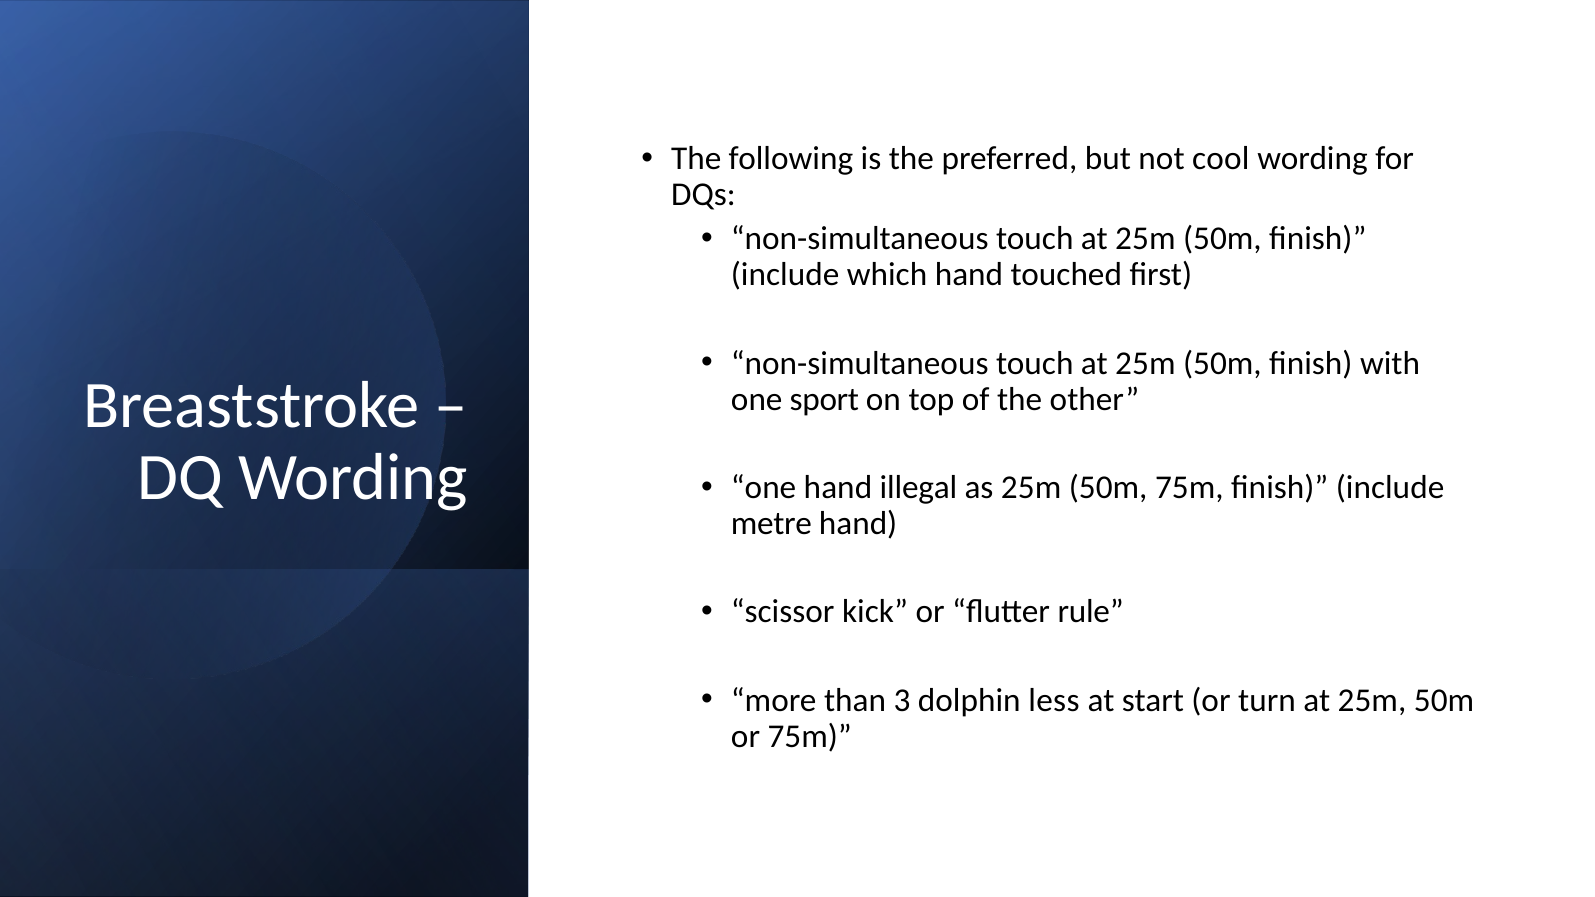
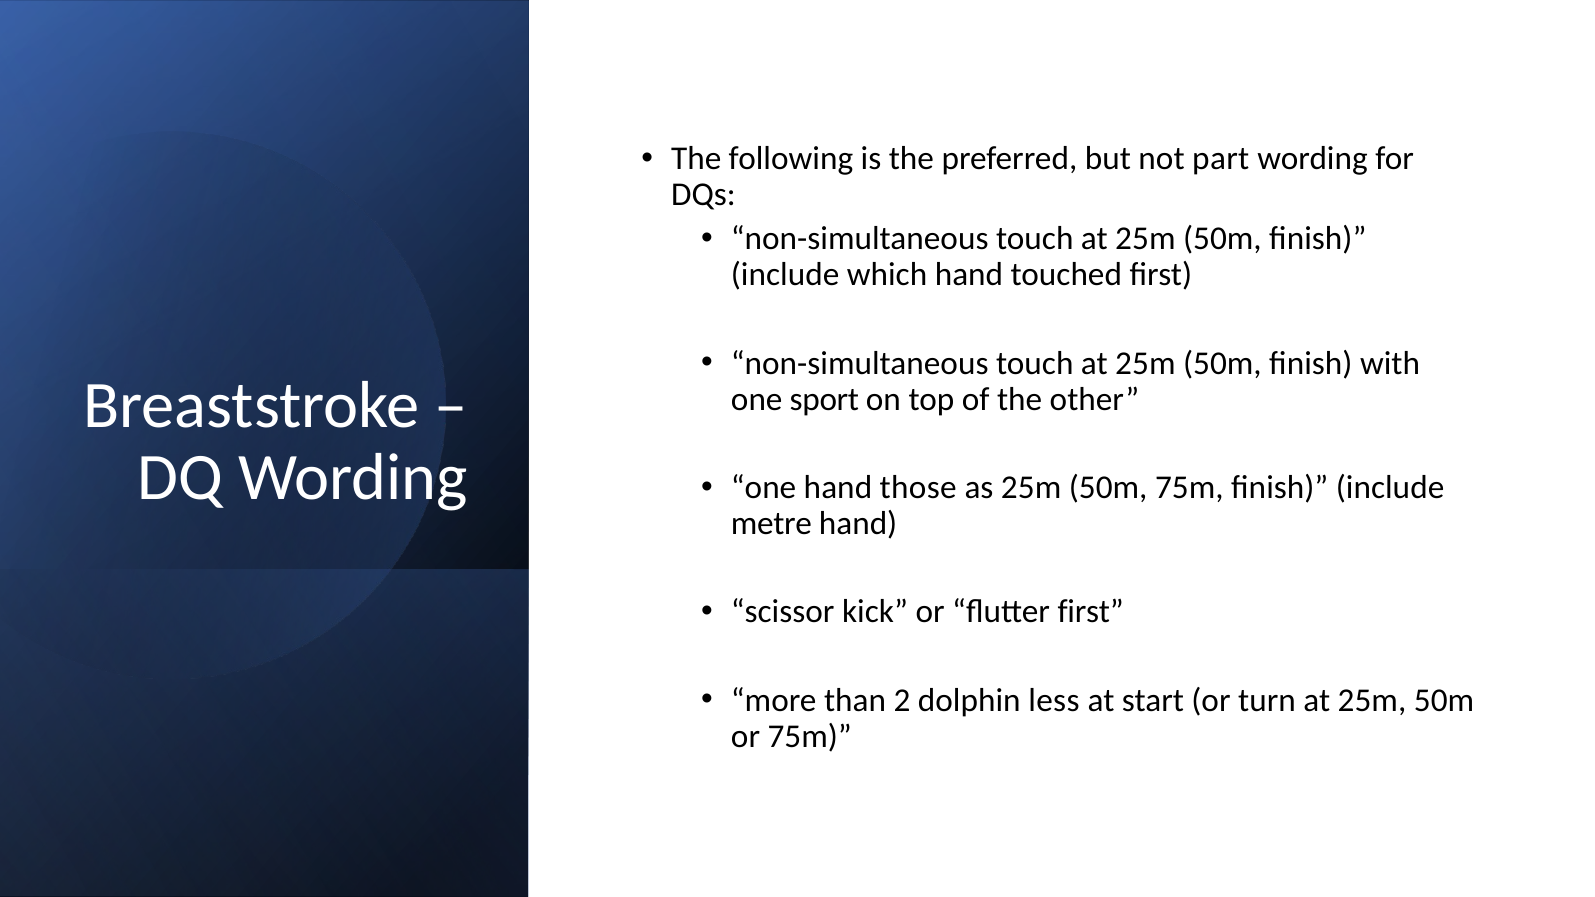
cool: cool -> part (1221, 159)
illegal: illegal -> those (918, 488)
flutter rule: rule -> first (1091, 612)
3: 3 -> 2 (902, 700)
